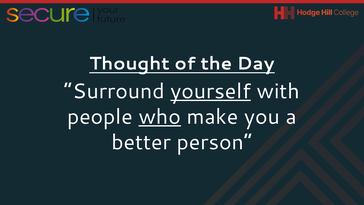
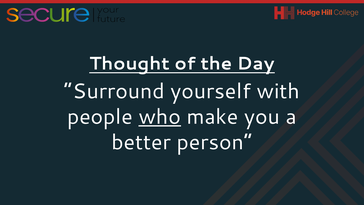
yourself underline: present -> none (211, 91)
